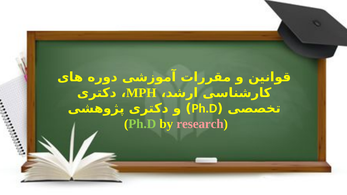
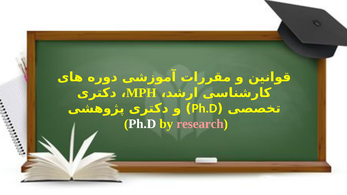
Ph.D colour: light green -> white (142, 124)
